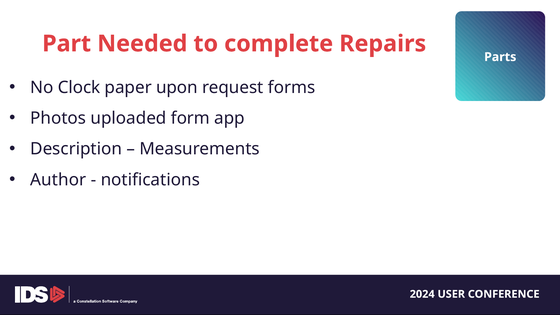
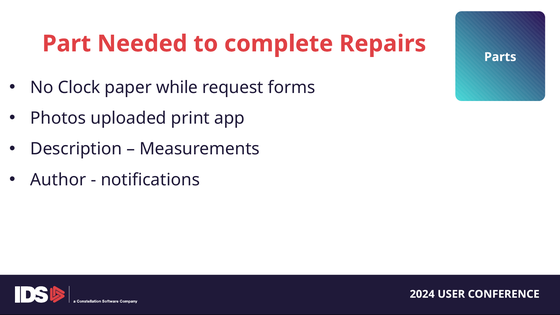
upon: upon -> while (177, 87)
form: form -> print (190, 118)
